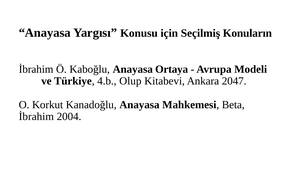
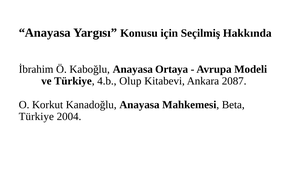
Konuların: Konuların -> Hakkında (247, 33)
2047: 2047 -> 2087 (234, 81)
İbrahim: İbrahim -> Türkiye (36, 116)
